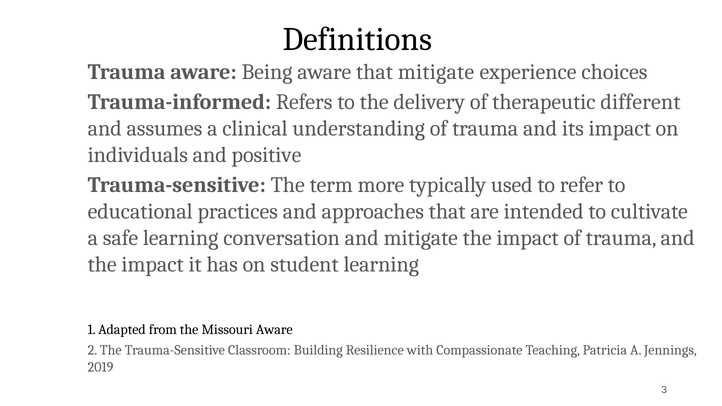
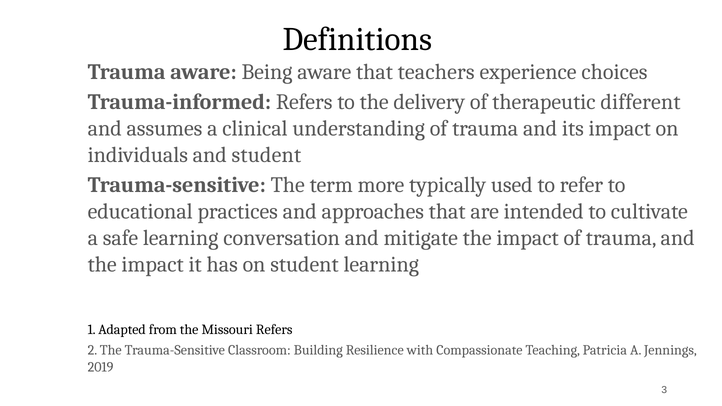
that mitigate: mitigate -> teachers (436, 72)
and positive: positive -> student (266, 155)
Missouri Aware: Aware -> Refers (274, 330)
